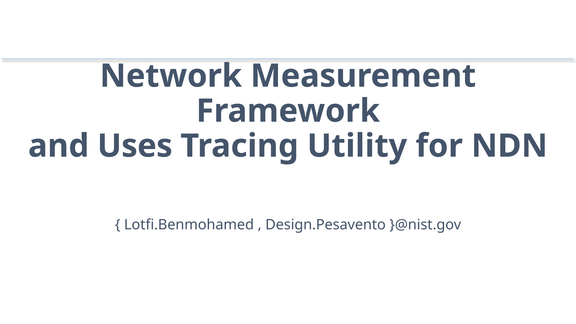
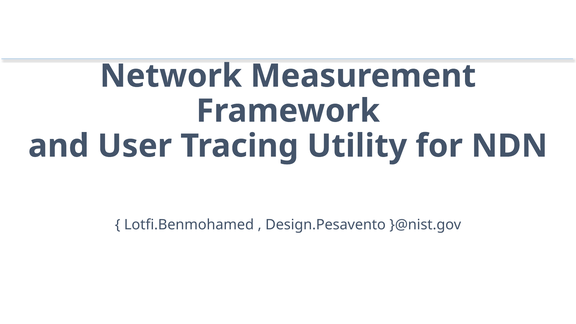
Uses: Uses -> User (135, 146)
